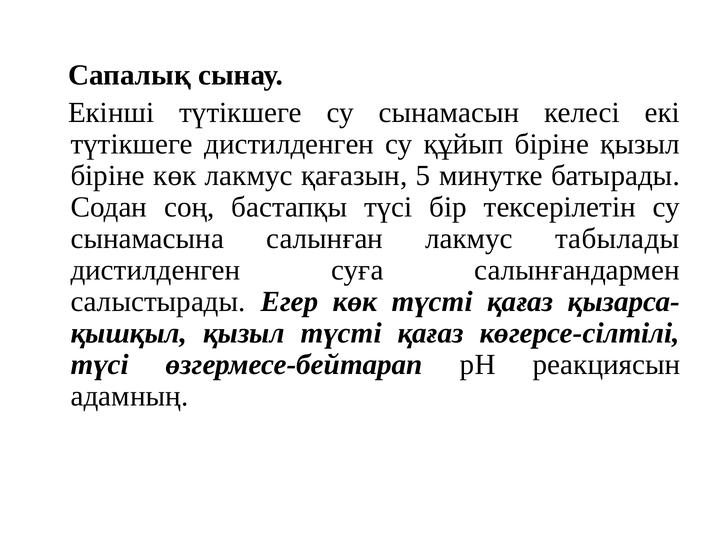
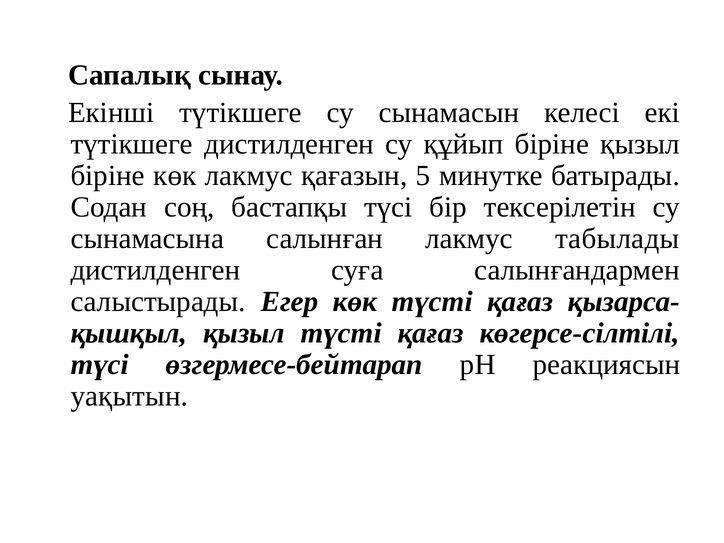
адамның: адамның -> уақытын (129, 396)
